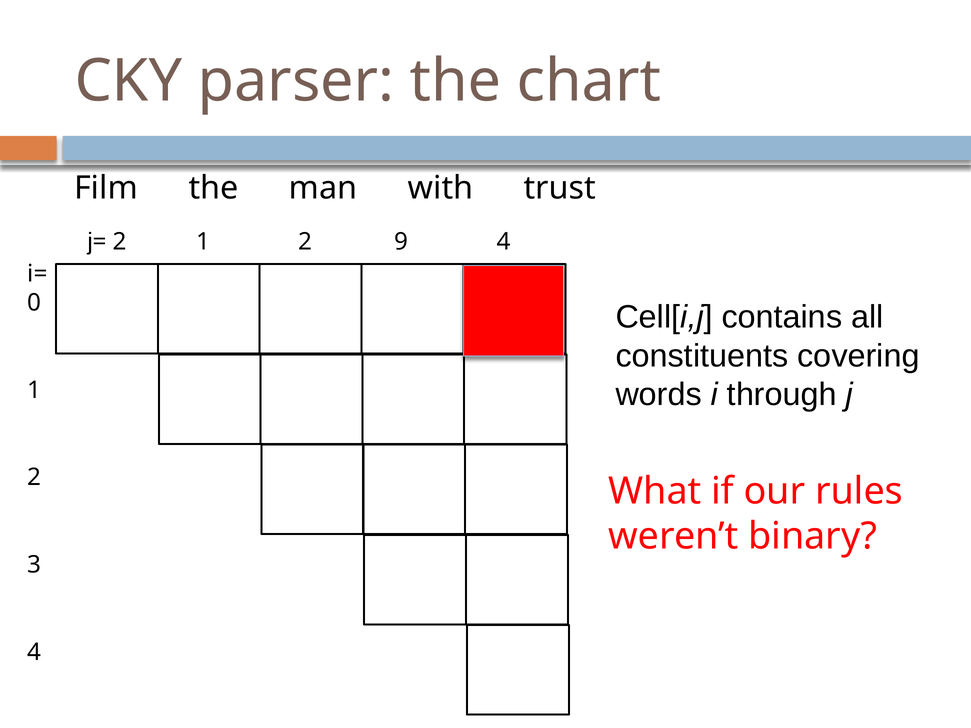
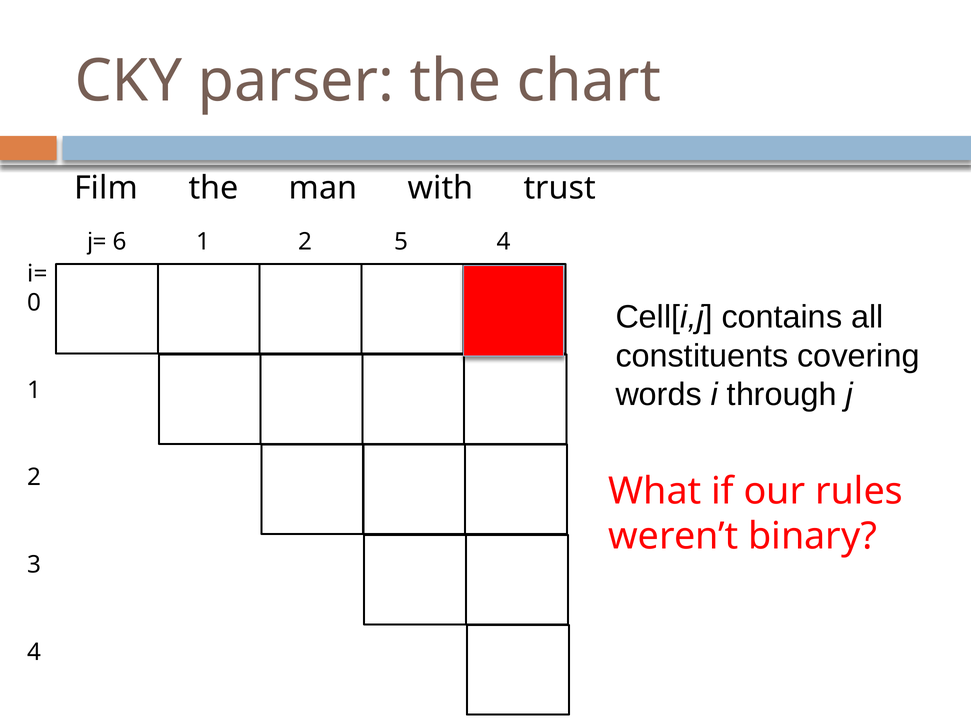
2: 2 -> 6 (120, 242)
9: 9 -> 5 (401, 242)
